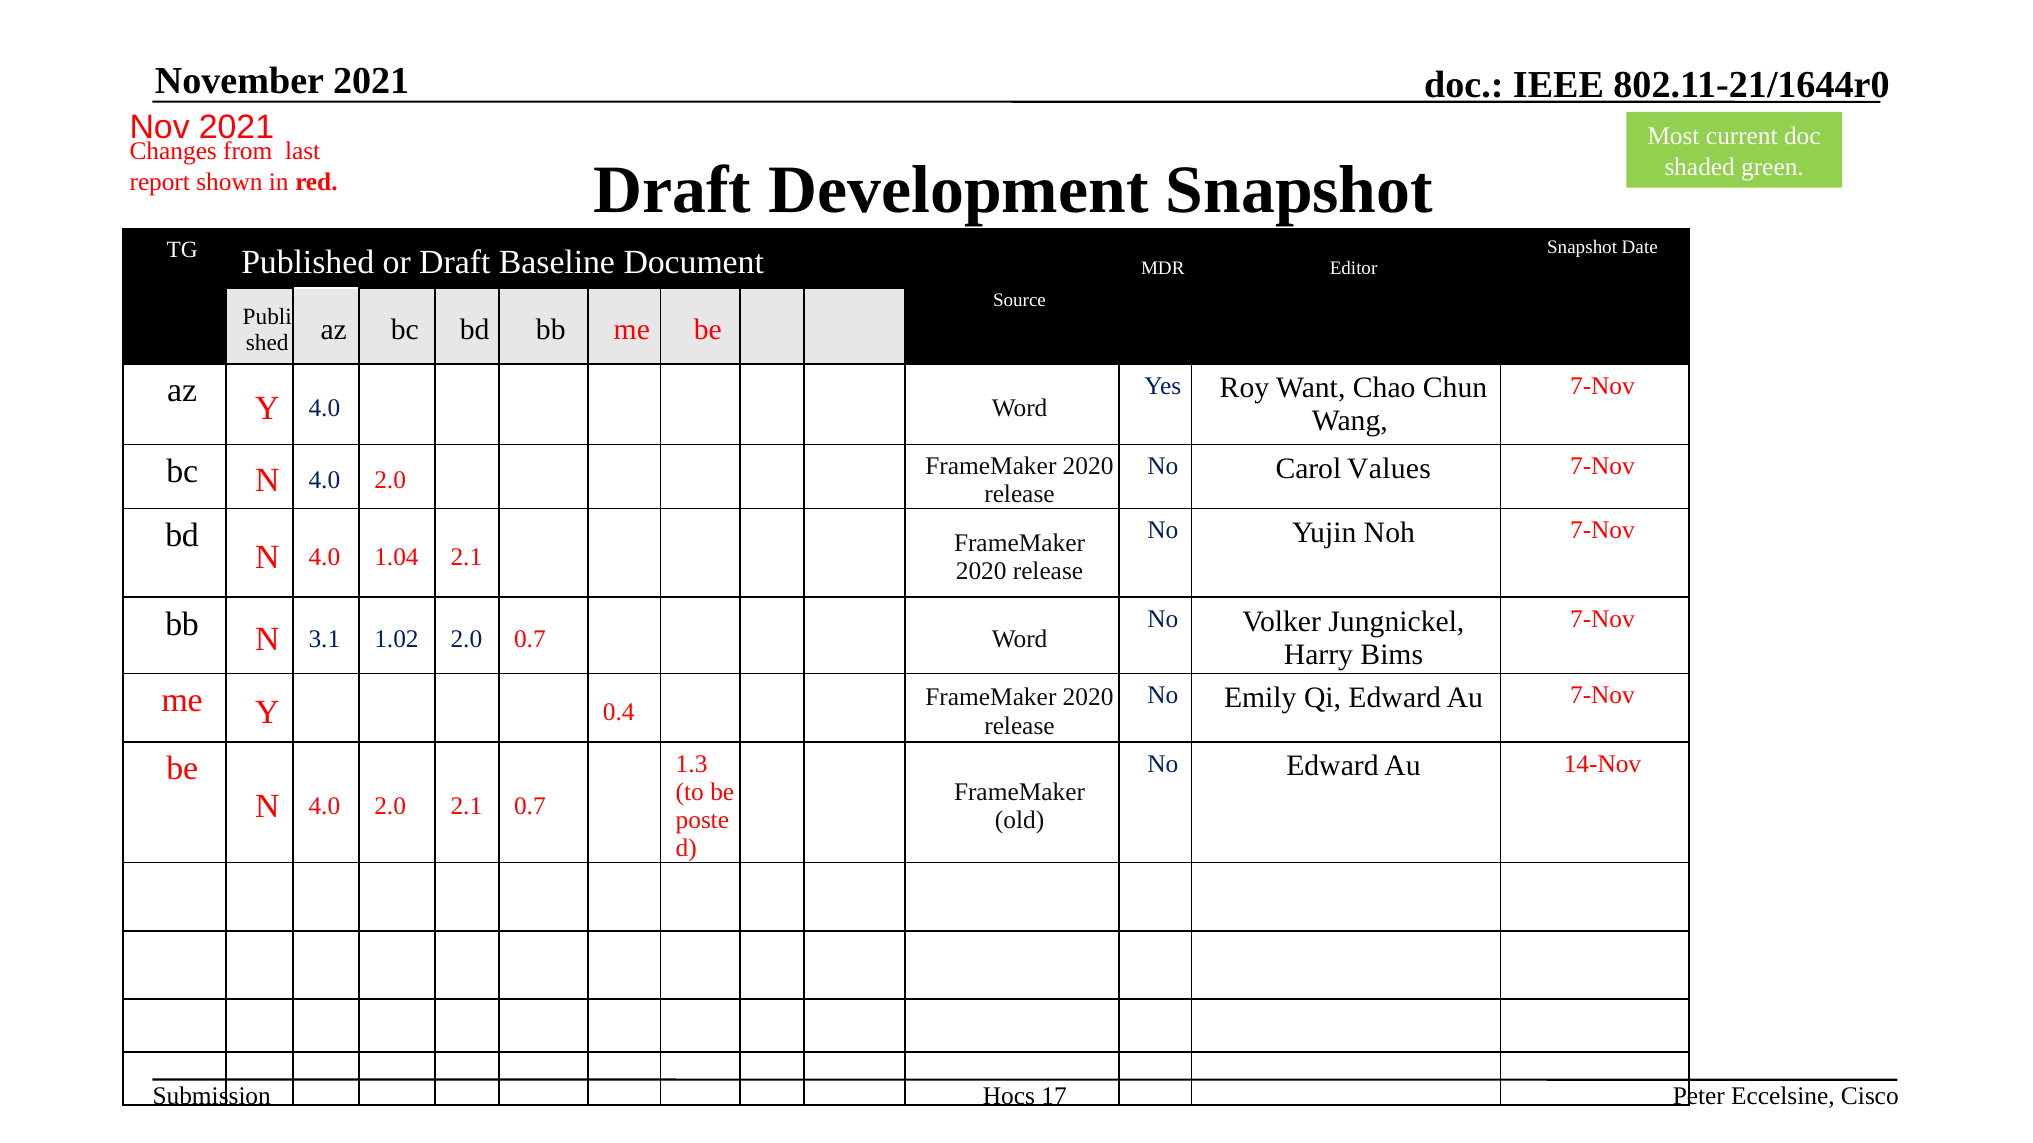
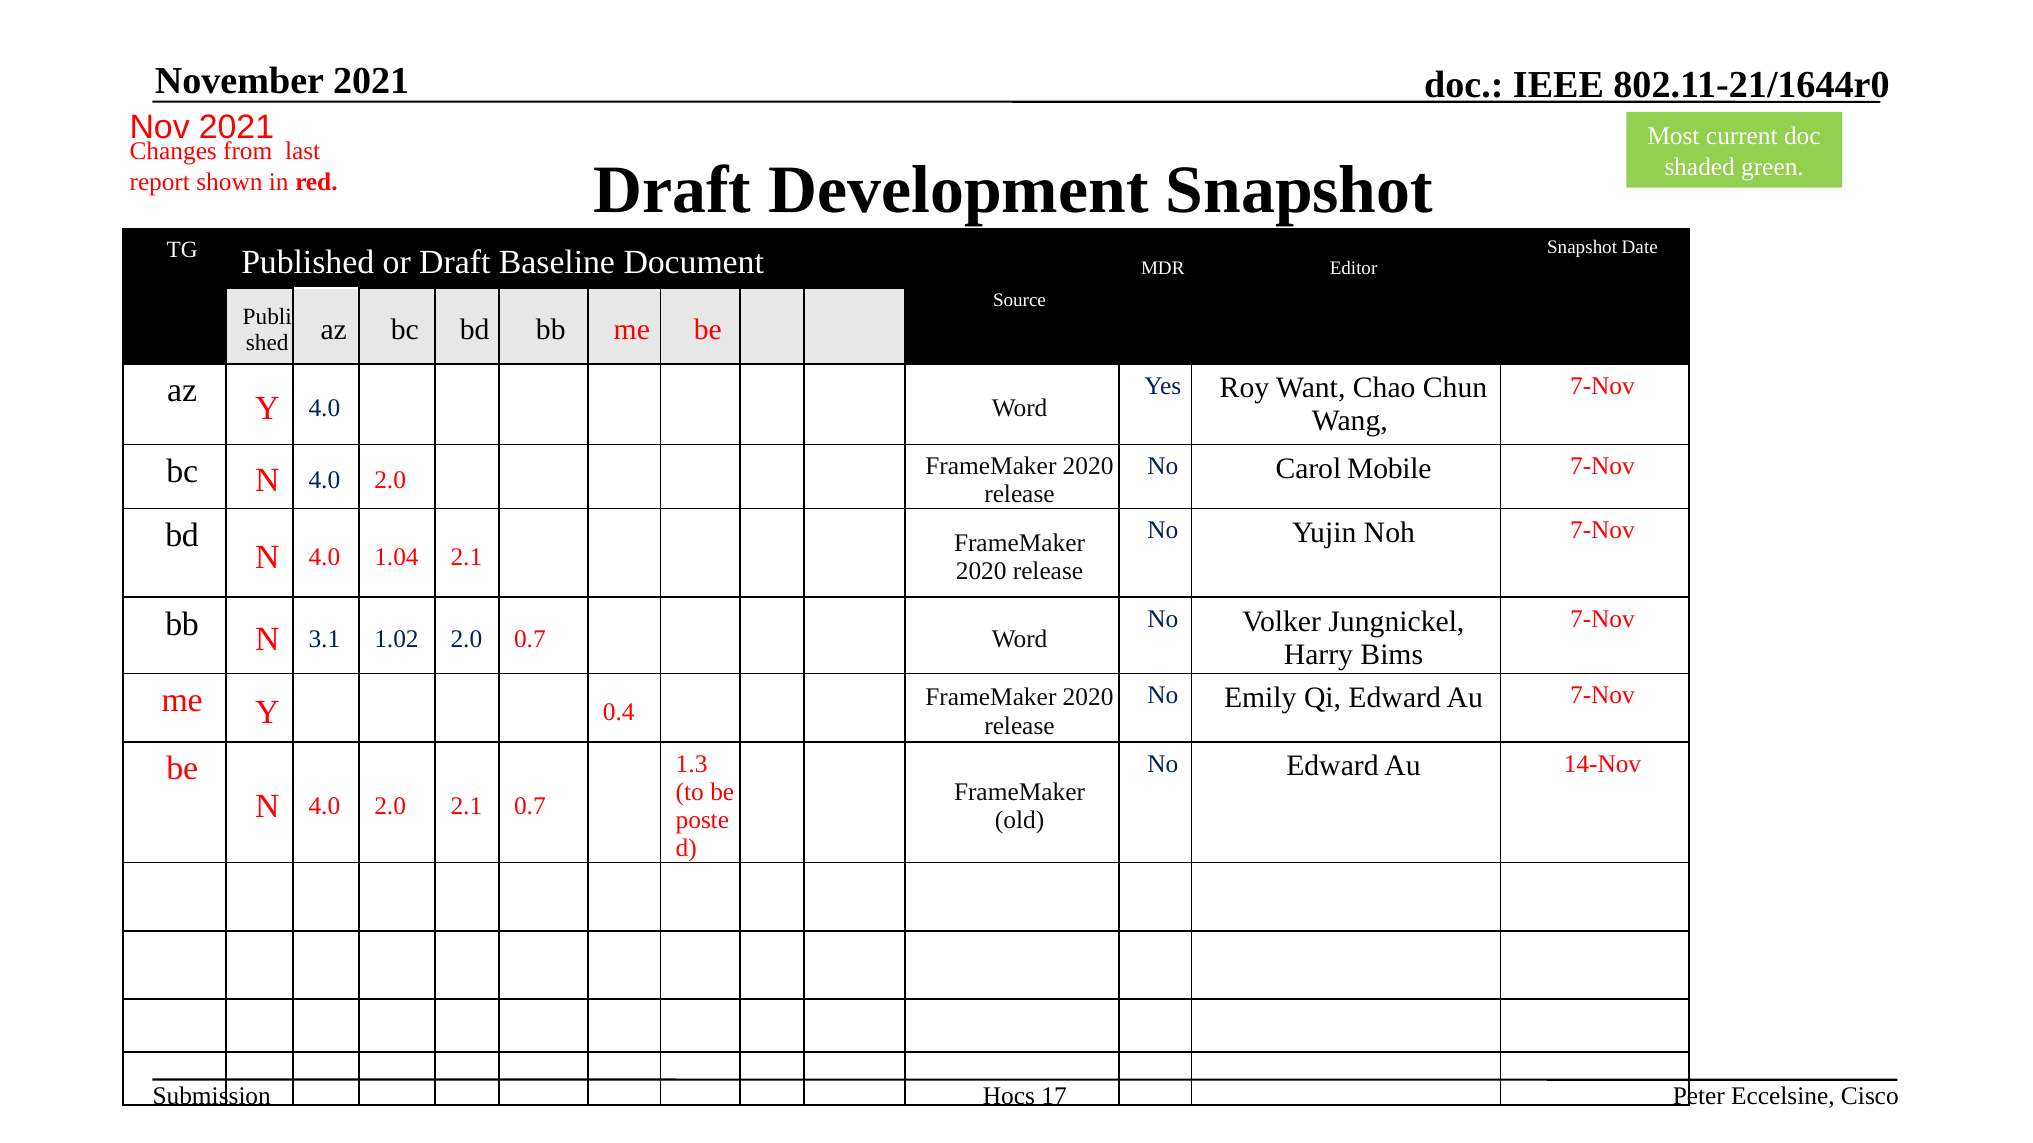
Values: Values -> Mobile (1389, 469)
